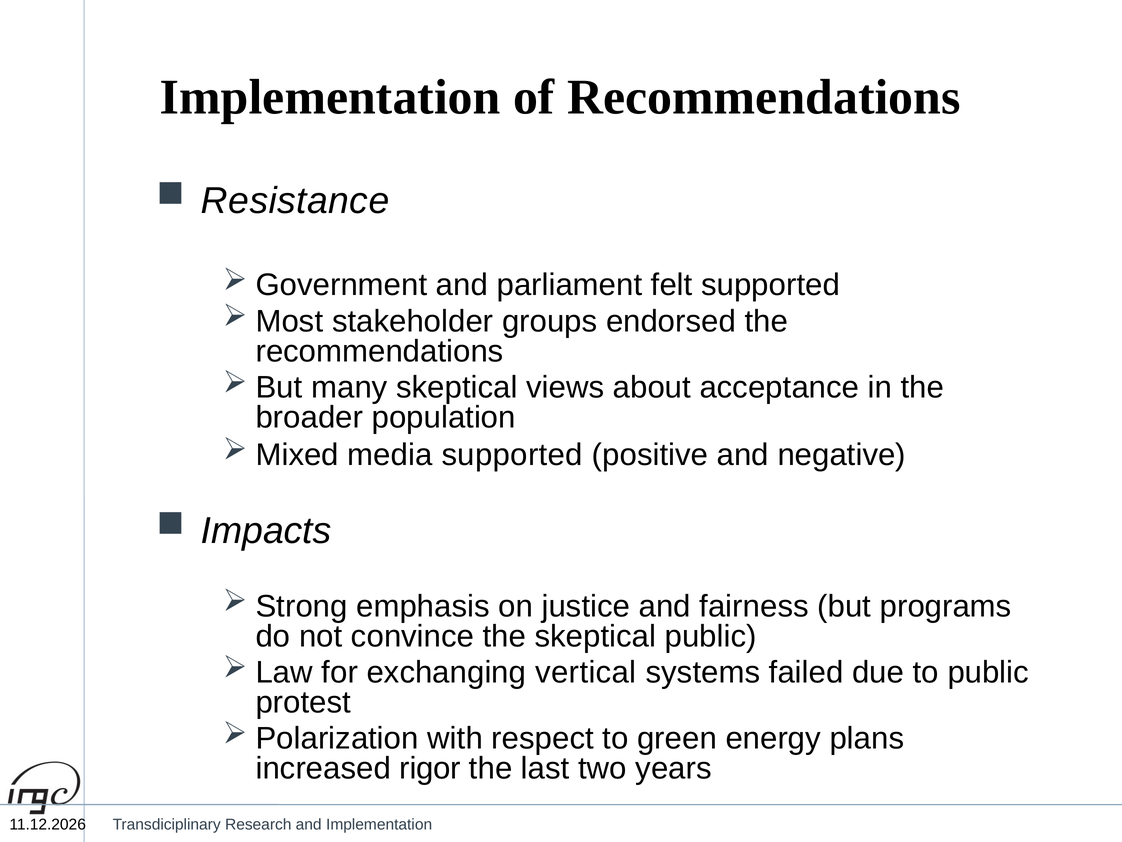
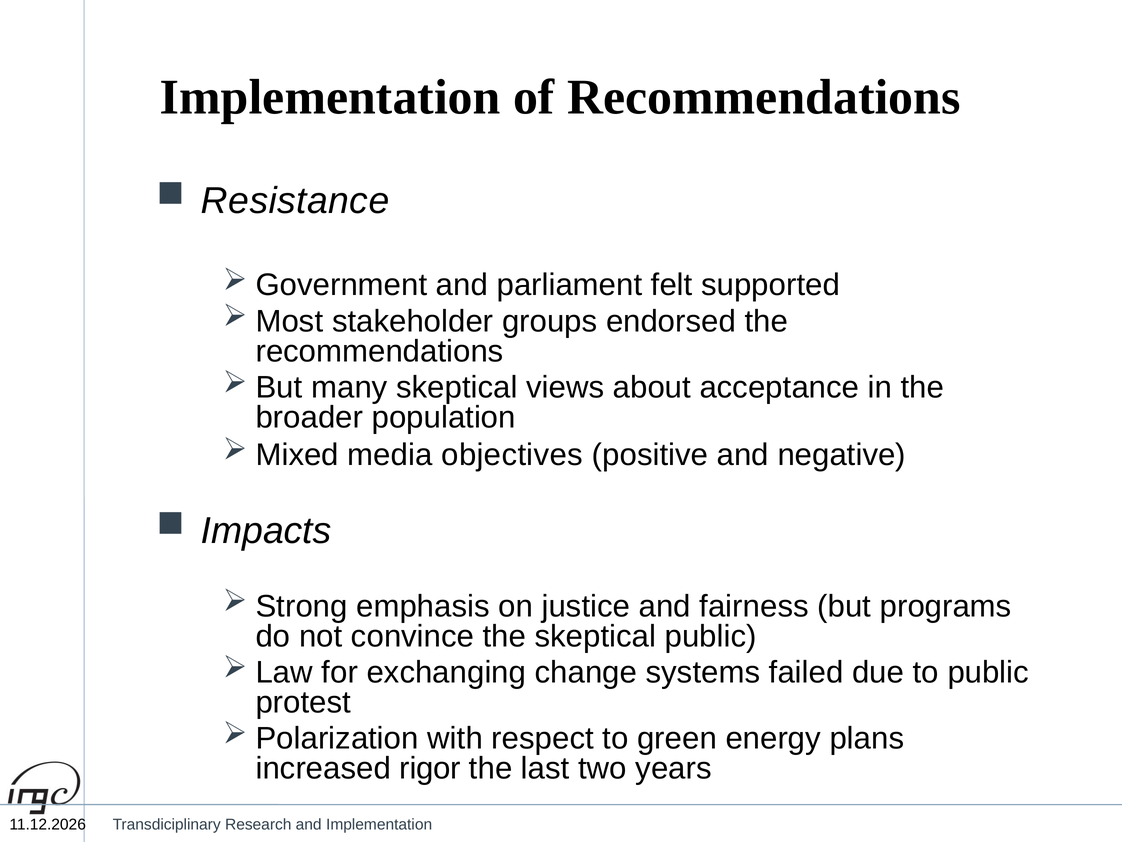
media supported: supported -> objectives (512, 455)
vertical: vertical -> change (586, 672)
